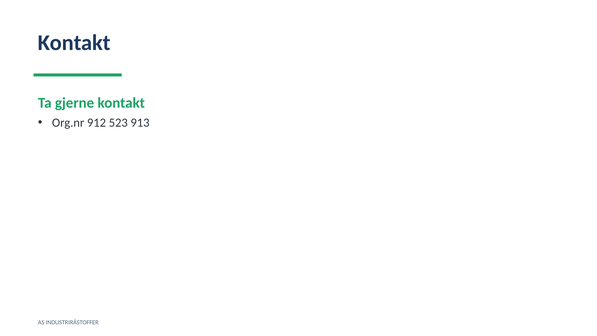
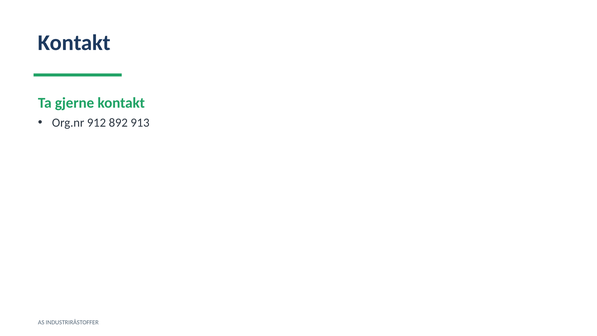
523: 523 -> 892 (118, 123)
